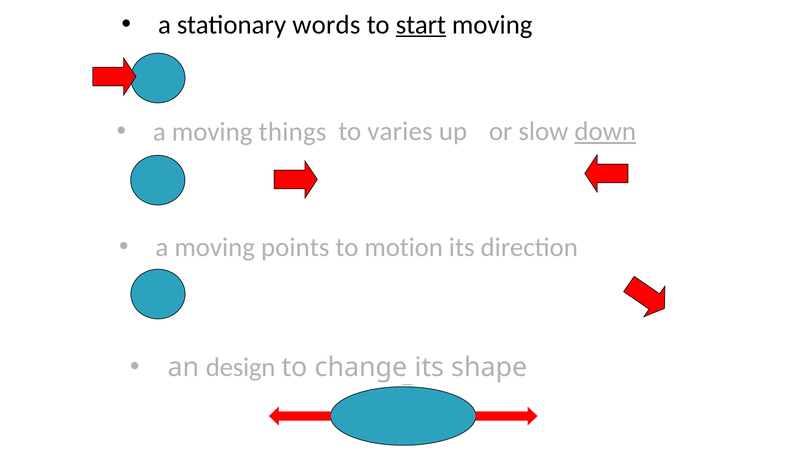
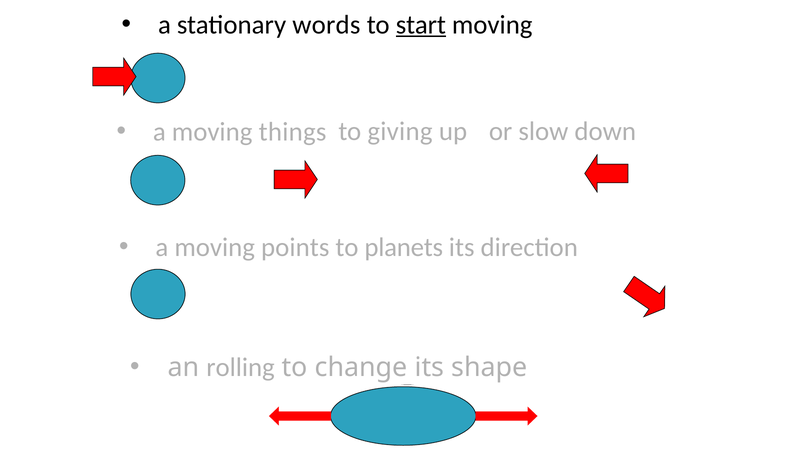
varies: varies -> giving (400, 132)
down underline: present -> none (605, 132)
motion: motion -> planets (404, 248)
design: design -> rolling (241, 368)
